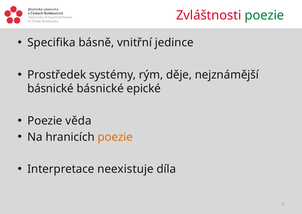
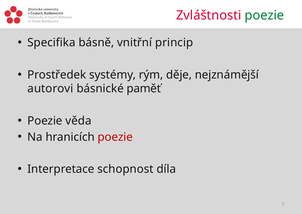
jedince: jedince -> princip (174, 43)
básnické: básnické -> autorovi (50, 88)
epické: epické -> paměť (144, 88)
poezie colour: orange -> red (115, 137)
neexistuje: neexistuje -> schopnost (125, 169)
